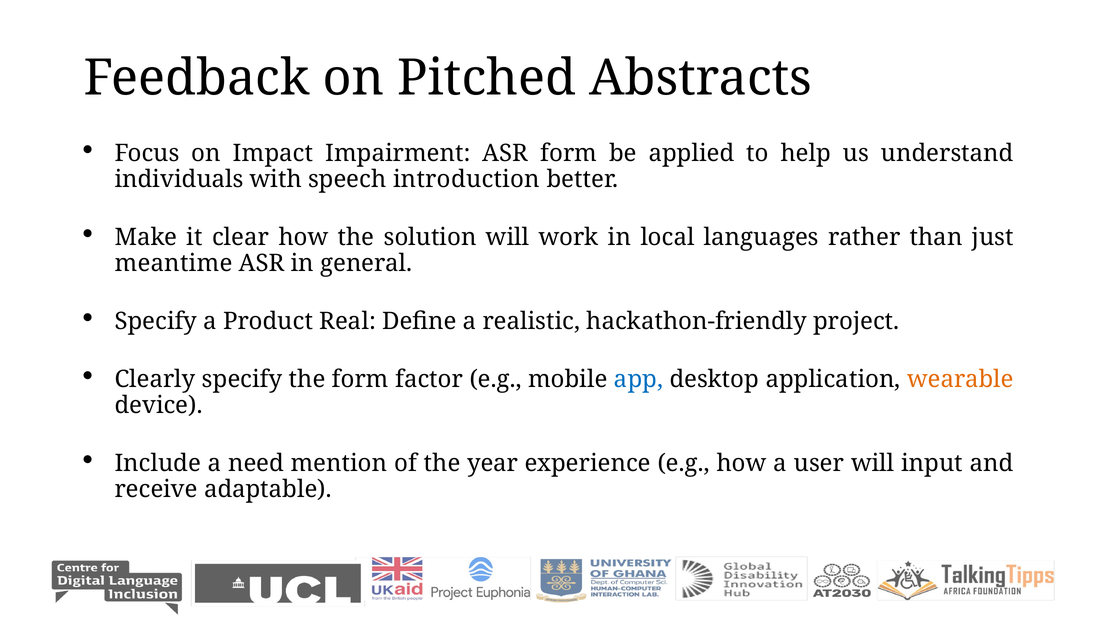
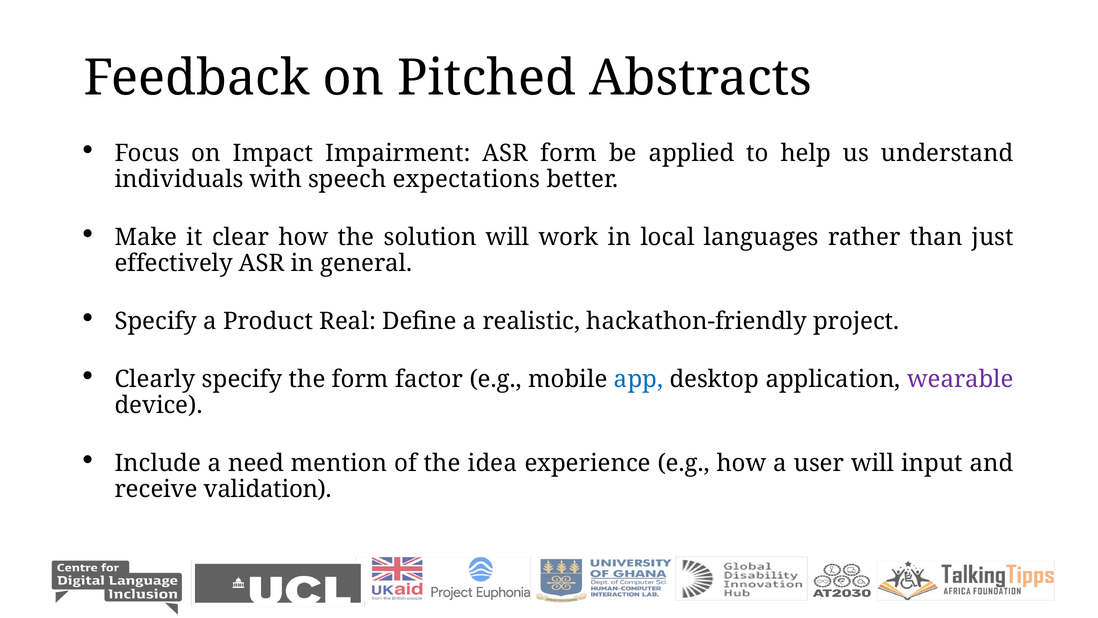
introduction: introduction -> expectations (466, 179)
meantime: meantime -> effectively (174, 263)
wearable colour: orange -> purple (960, 379)
year: year -> idea (492, 463)
adaptable: adaptable -> validation (268, 489)
